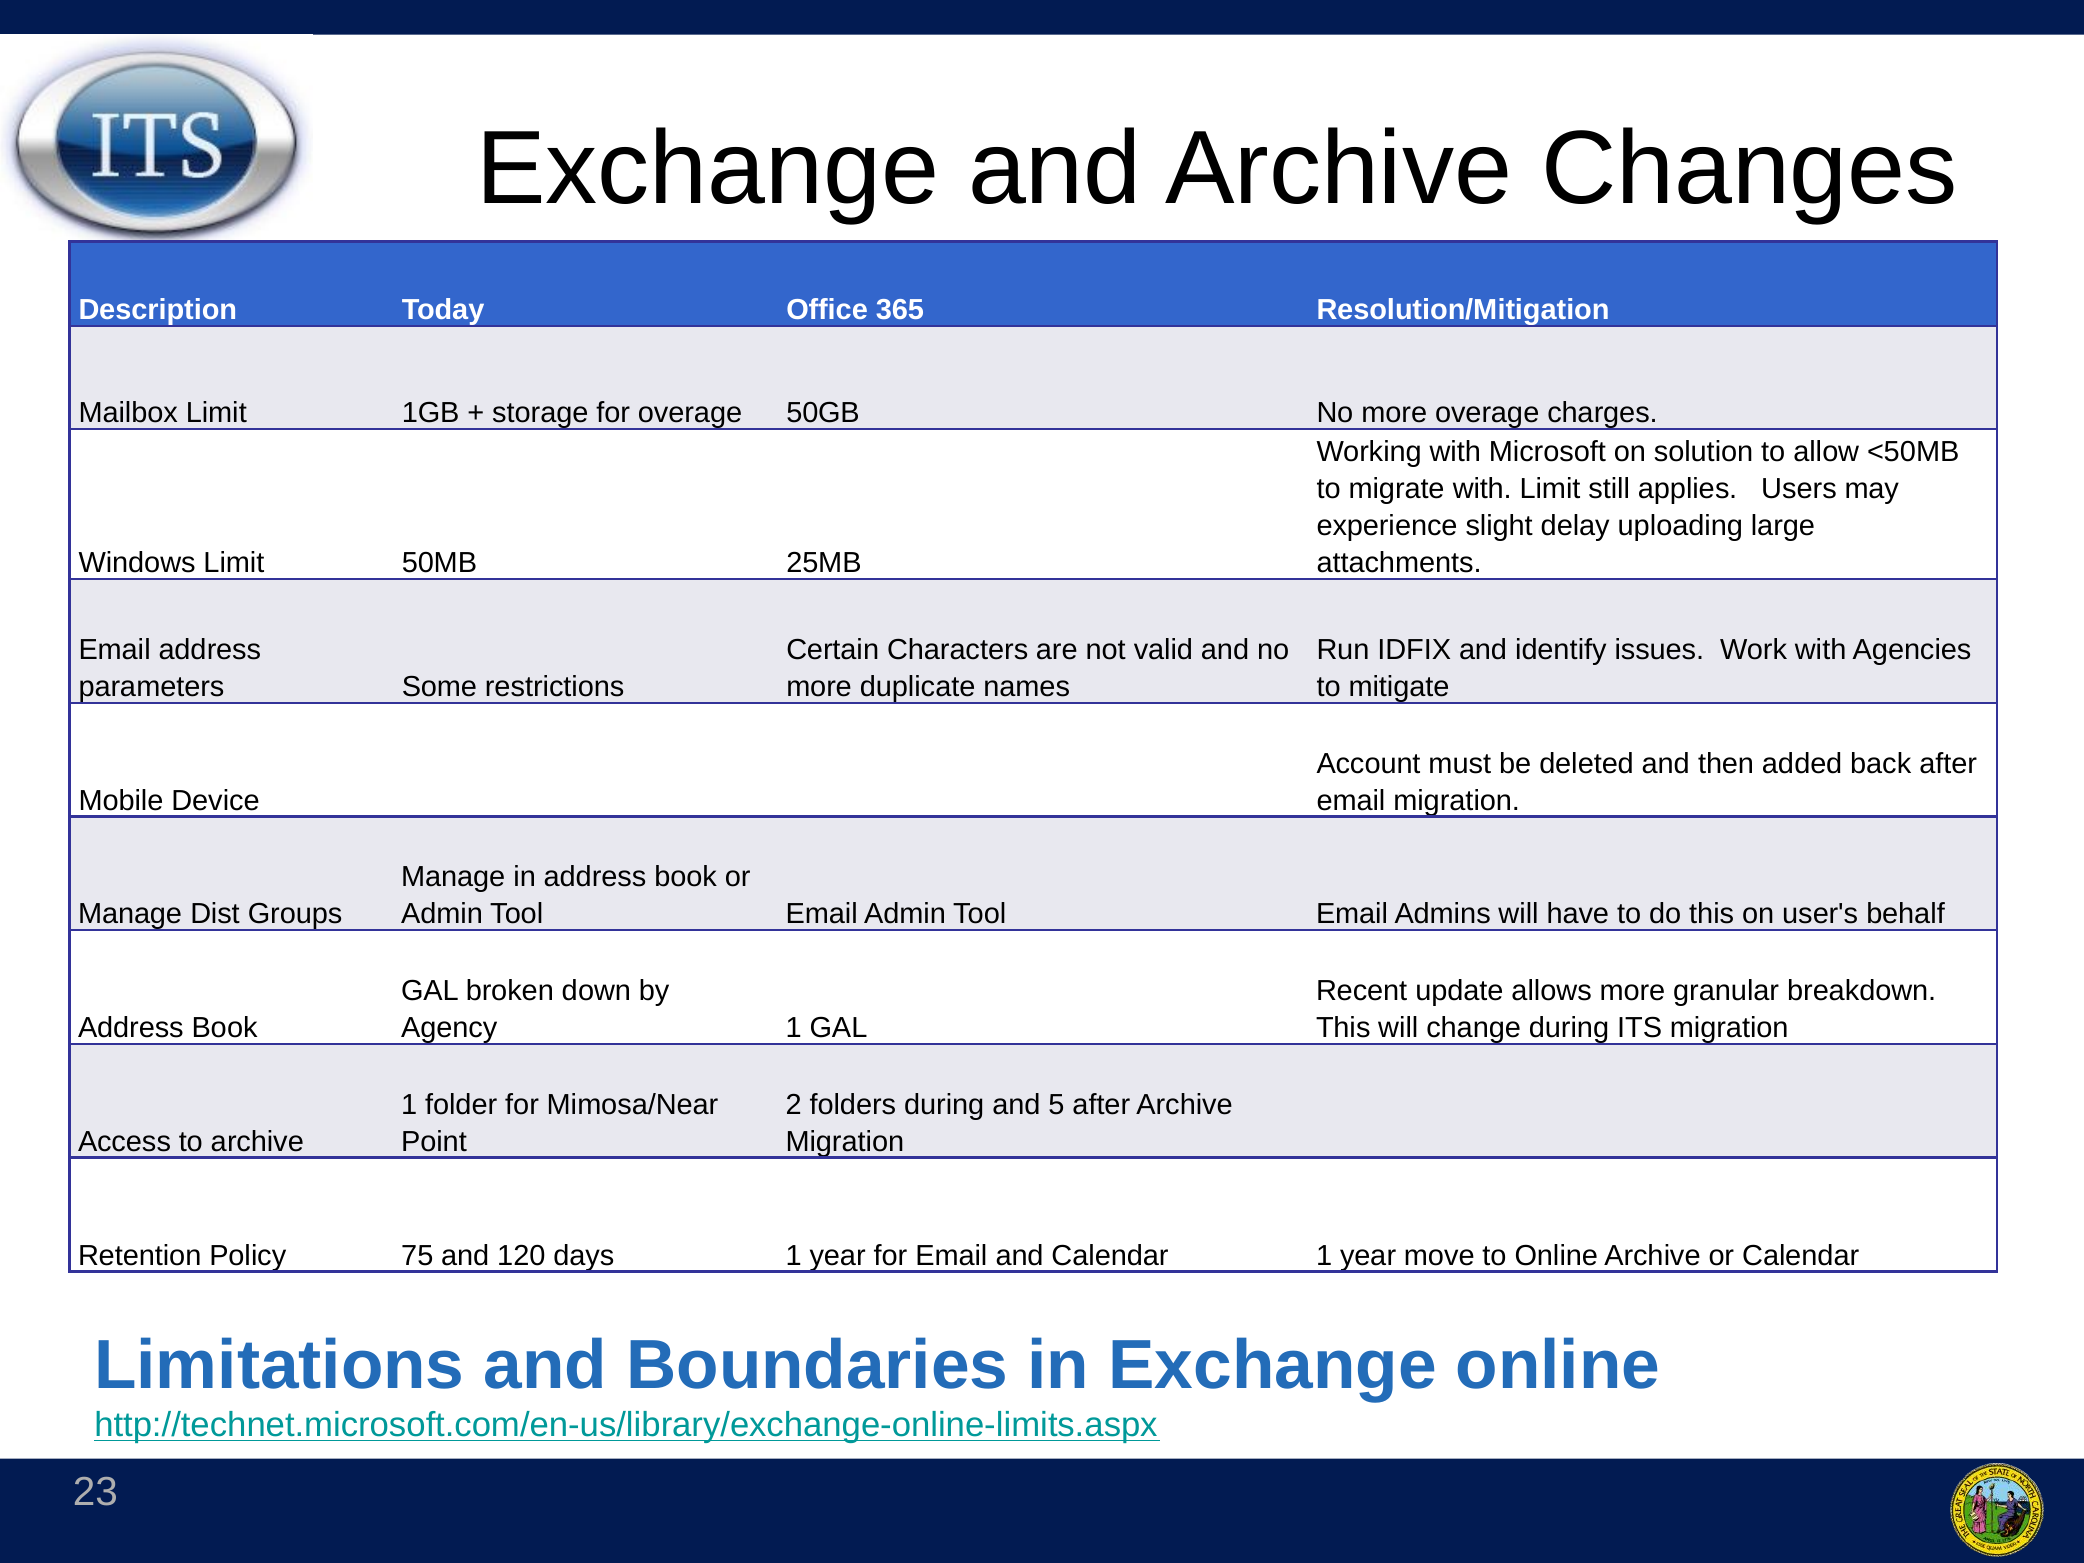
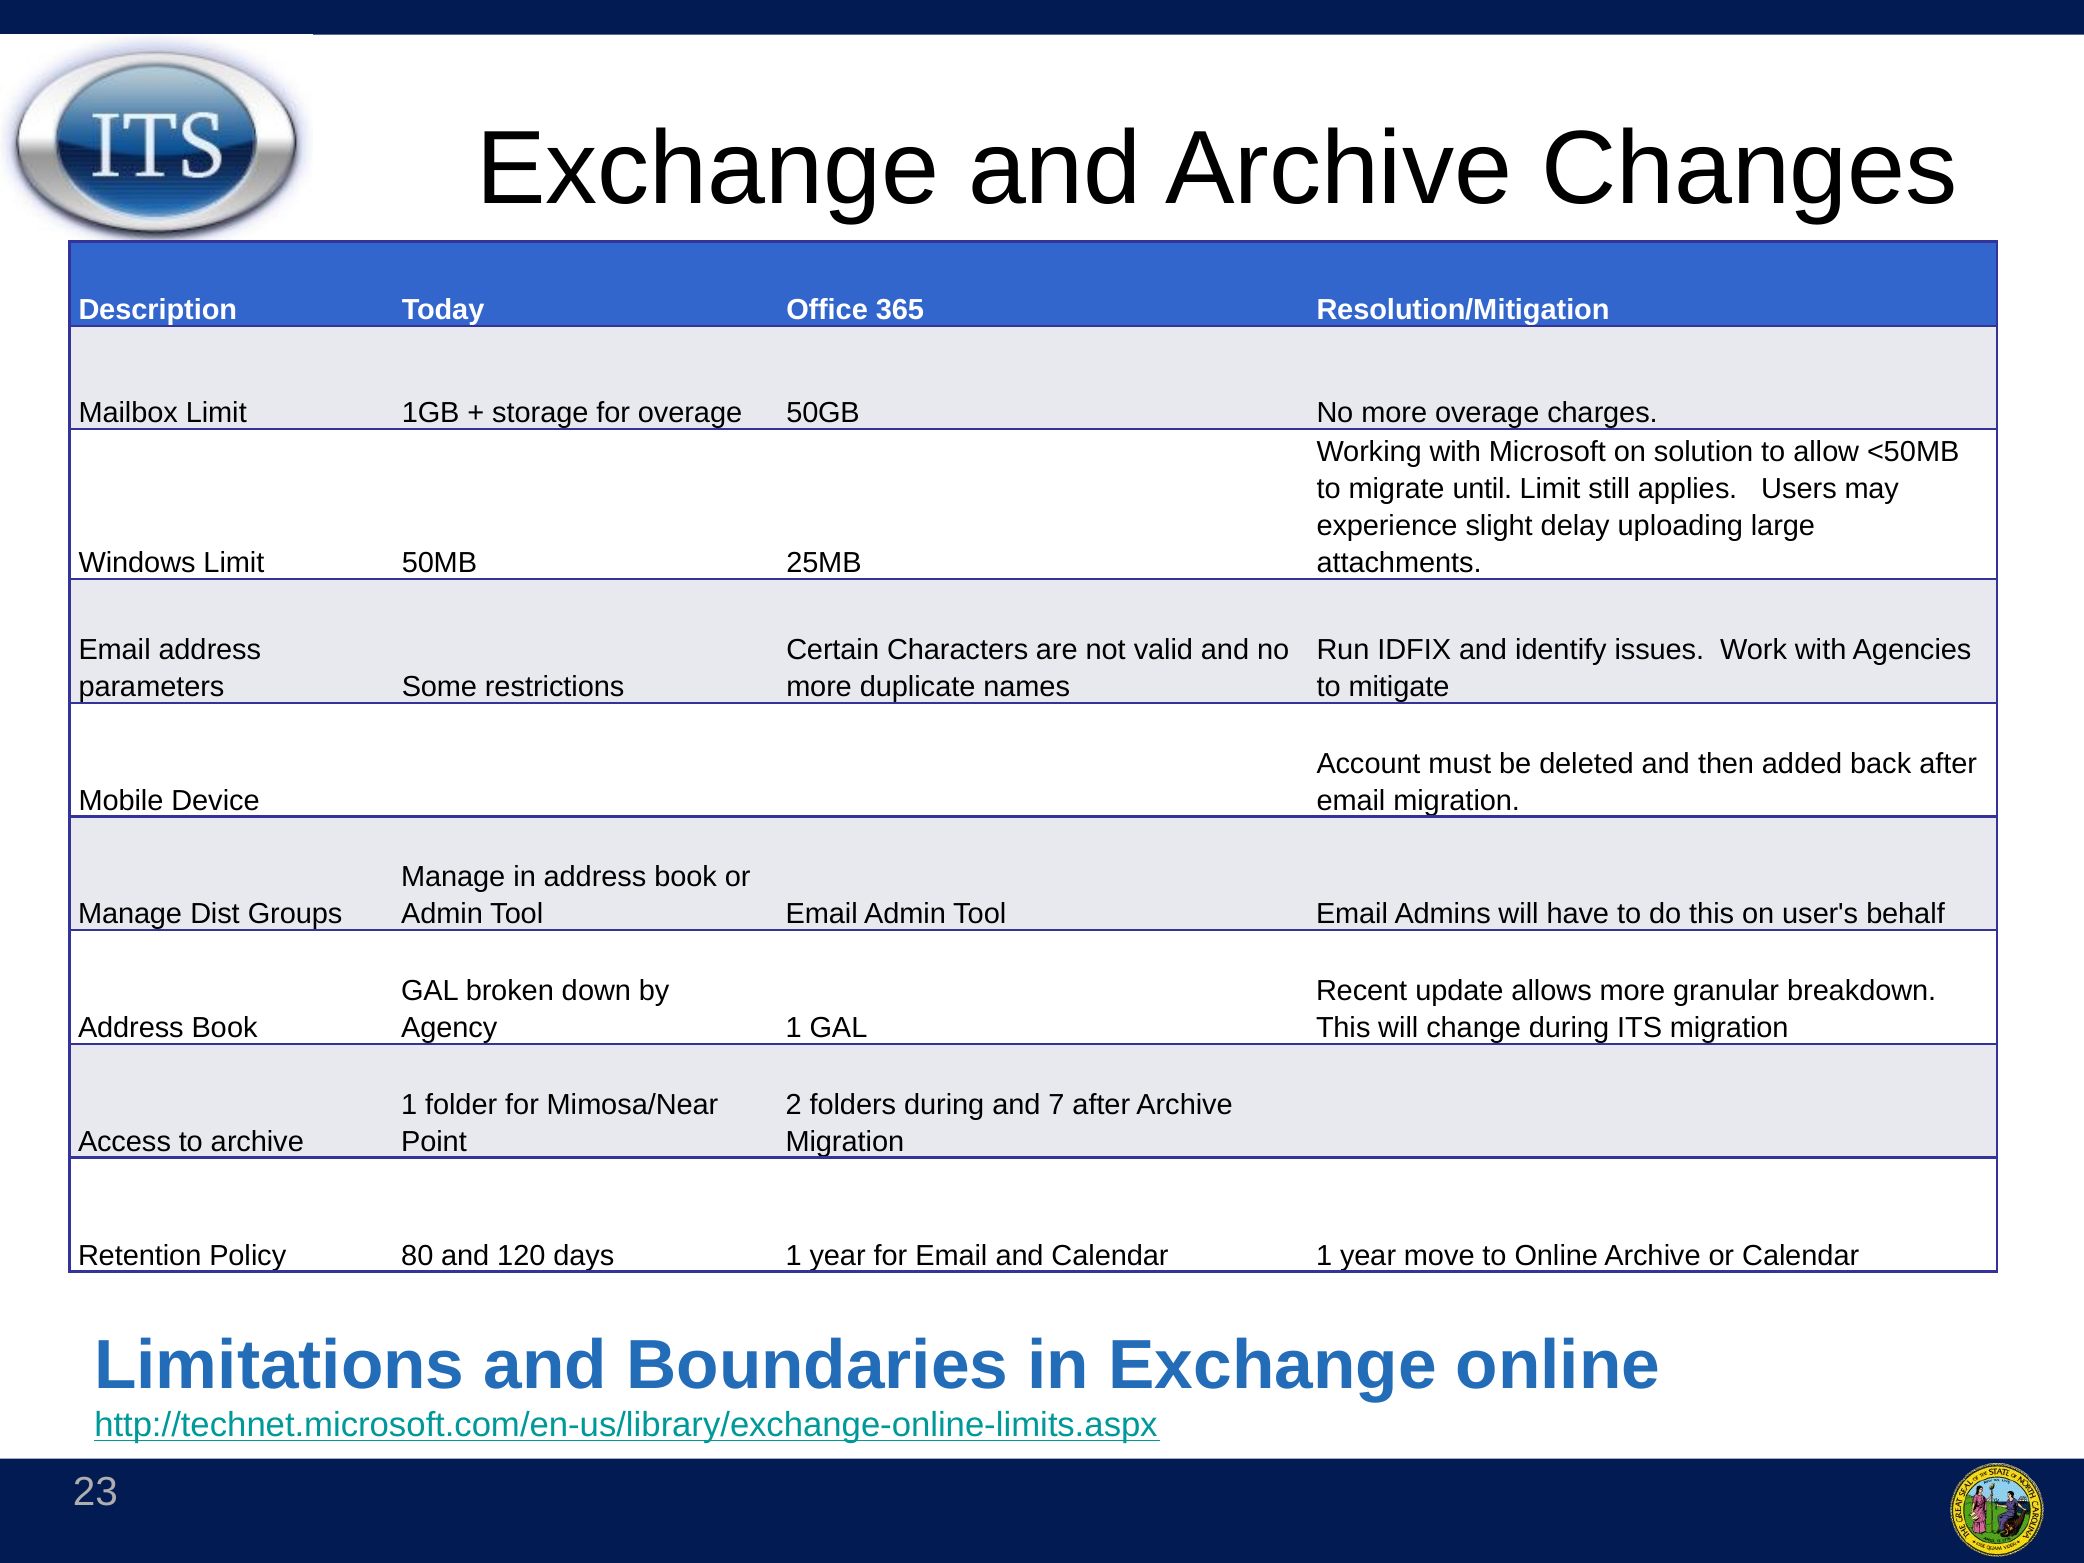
migrate with: with -> until (1482, 489)
5: 5 -> 7 (1056, 1105)
75: 75 -> 80 (417, 1256)
